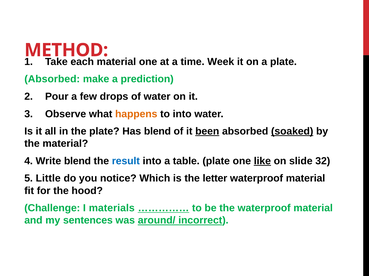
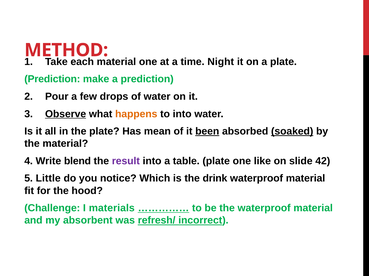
Week: Week -> Night (221, 62)
Absorbed: Absorbed -> Prediction (52, 79)
Observe underline: none -> present (66, 114)
Has blend: blend -> mean (157, 132)
result colour: blue -> purple (126, 161)
like underline: present -> none (262, 161)
32: 32 -> 42 (323, 161)
letter: letter -> drink (215, 179)
sentences: sentences -> absorbent (88, 221)
around/: around/ -> refresh/ (157, 221)
